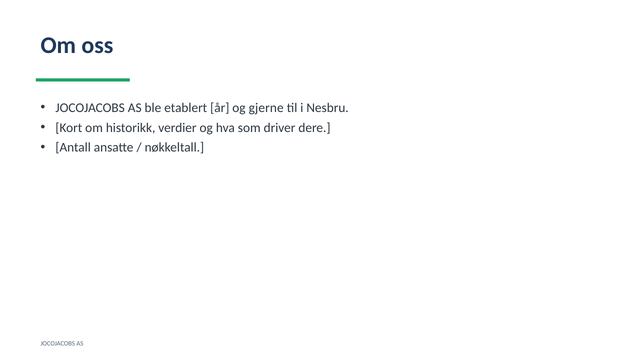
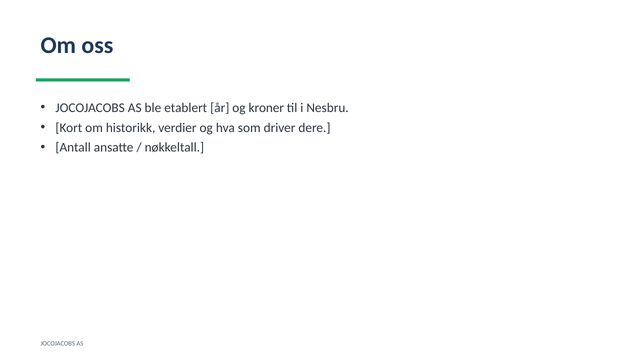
gjerne: gjerne -> kroner (266, 108)
